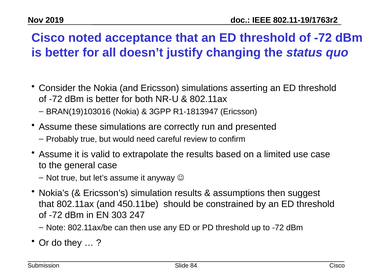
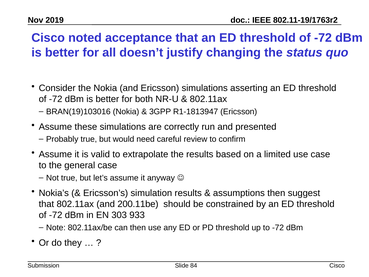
450.11be: 450.11be -> 200.11be (138, 204)
247: 247 -> 933 (137, 215)
